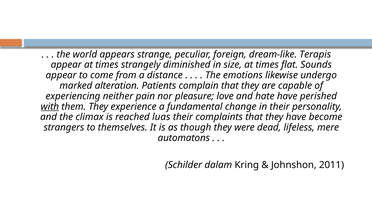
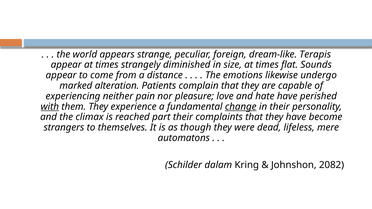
change underline: none -> present (241, 107)
luas: luas -> part (161, 117)
2011: 2011 -> 2082 (332, 165)
